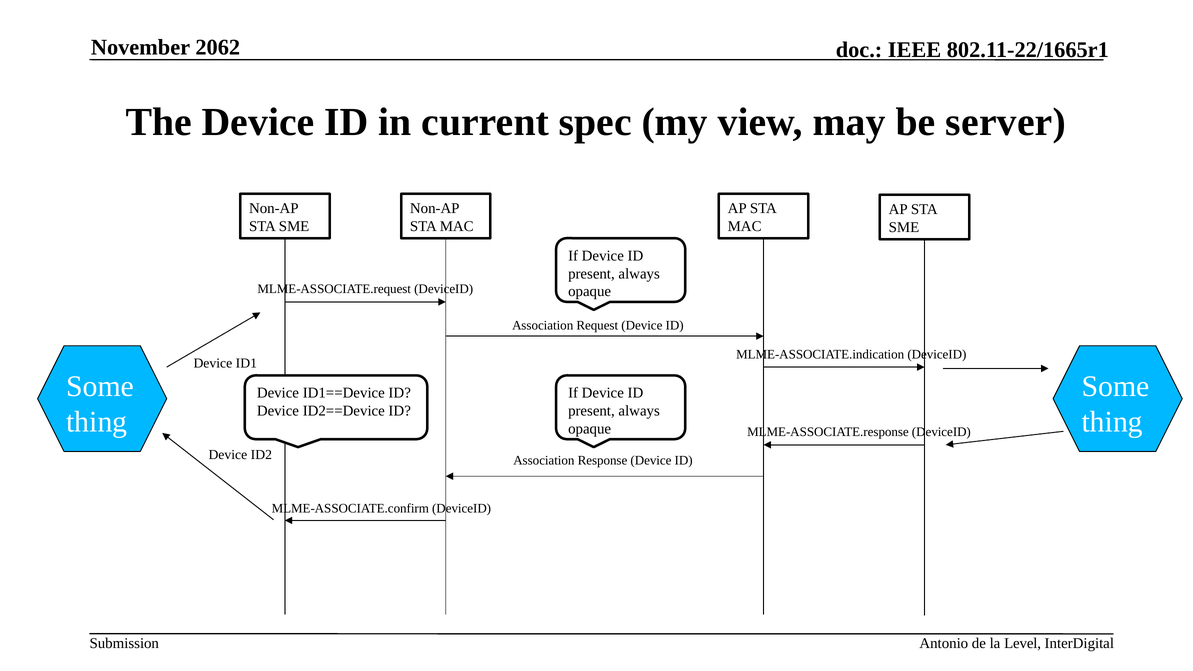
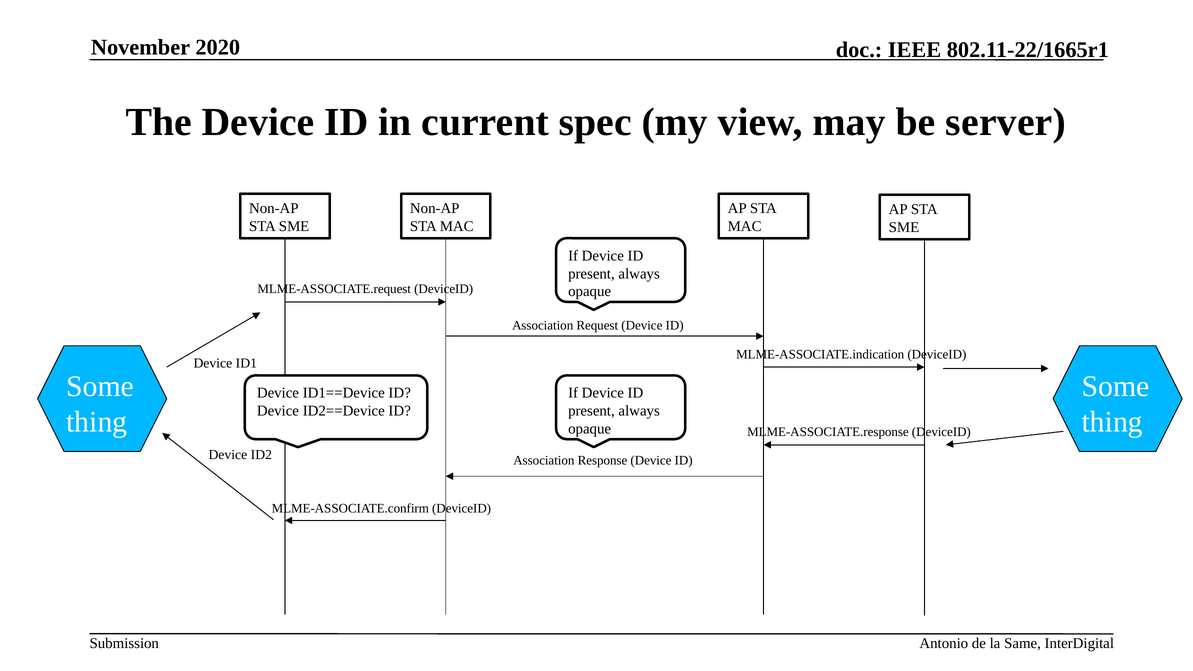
2062: 2062 -> 2020 (218, 47)
Level: Level -> Same (1023, 644)
